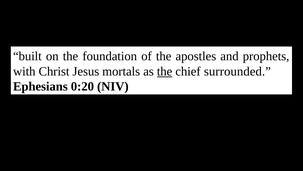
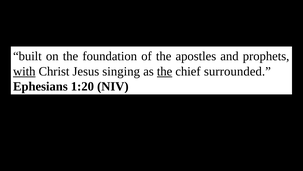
with underline: none -> present (24, 71)
mortals: mortals -> singing (121, 71)
0:20: 0:20 -> 1:20 (82, 86)
